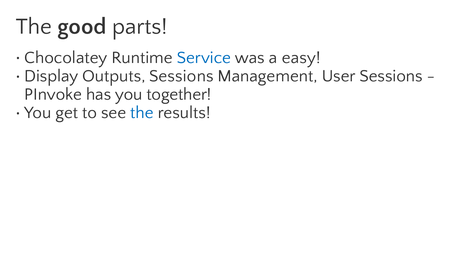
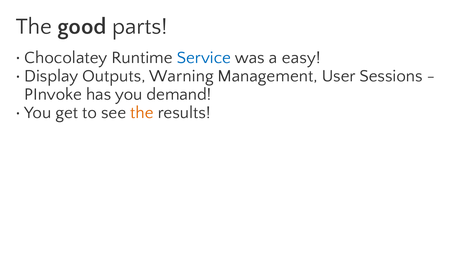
Outputs Sessions: Sessions -> Warning (181, 76)
together: together -> demand (179, 94)
the colour: blue -> orange (142, 113)
